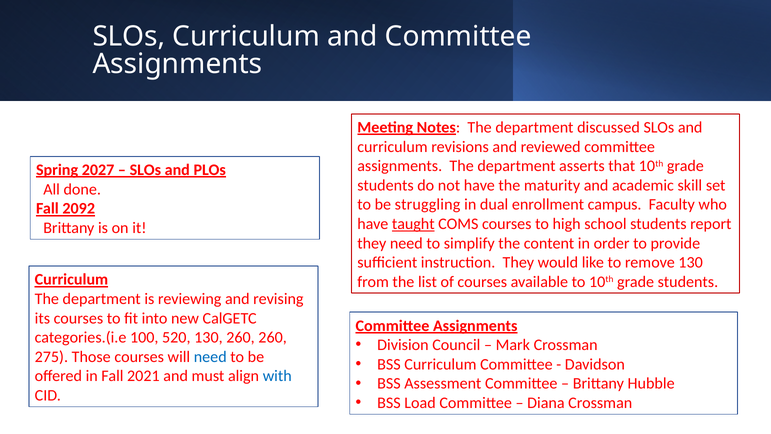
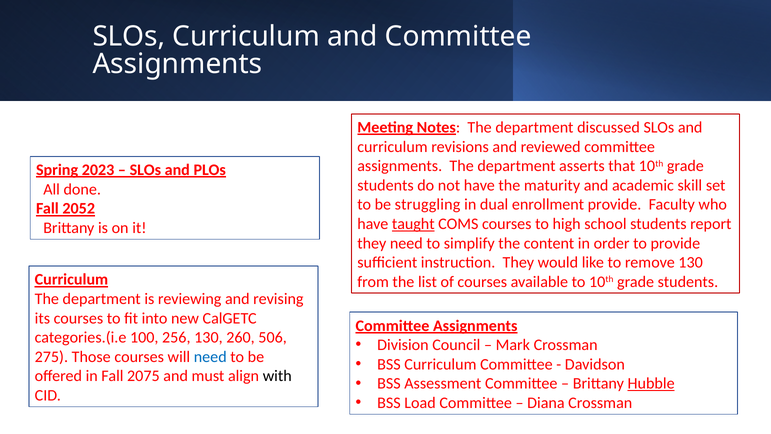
2027: 2027 -> 2023 (98, 170)
enrollment campus: campus -> provide (615, 204)
2092: 2092 -> 2052 (79, 208)
520: 520 -> 256 (176, 337)
260 260: 260 -> 506 (273, 337)
2021: 2021 -> 2075 (143, 376)
with colour: blue -> black (277, 376)
Hubble underline: none -> present (651, 383)
